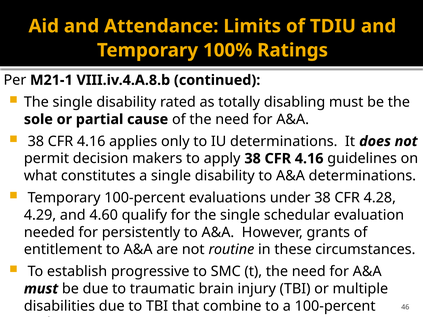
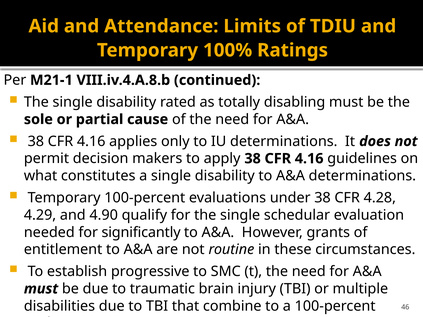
4.60: 4.60 -> 4.90 (104, 215)
persistently: persistently -> significantly (141, 232)
